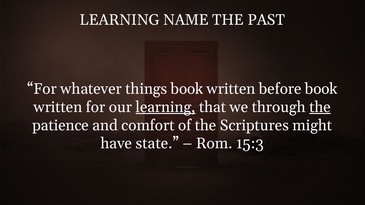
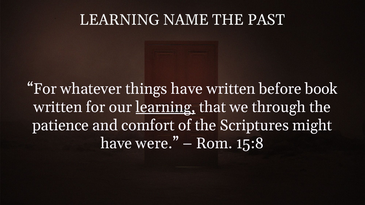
things book: book -> have (187, 89)
the underline: present -> none (320, 107)
state: state -> were (157, 144)
15:3: 15:3 -> 15:8 (250, 144)
